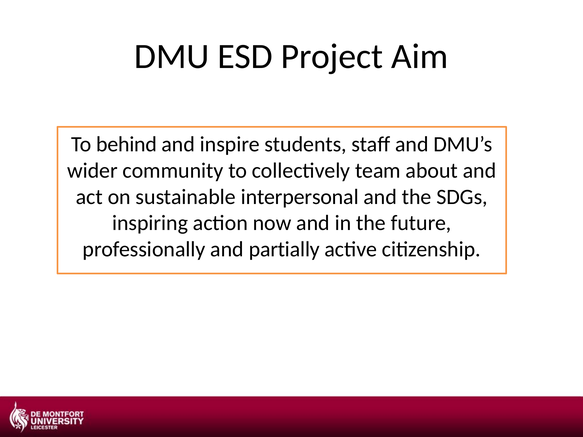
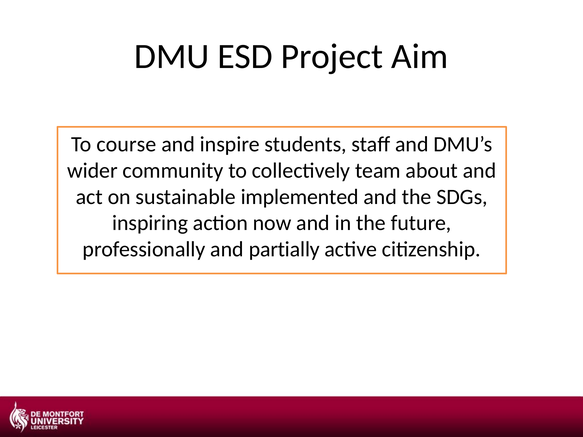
behind: behind -> course (126, 144)
interpersonal: interpersonal -> implemented (300, 197)
